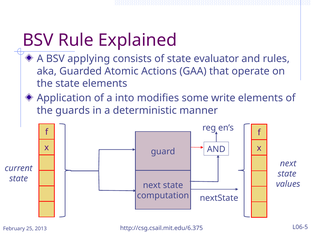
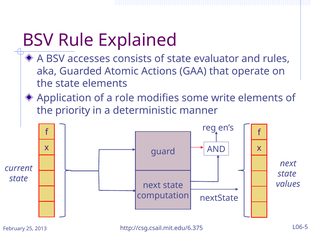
applying: applying -> accesses (89, 59)
into: into -> role (125, 98)
guards: guards -> priority (73, 111)
